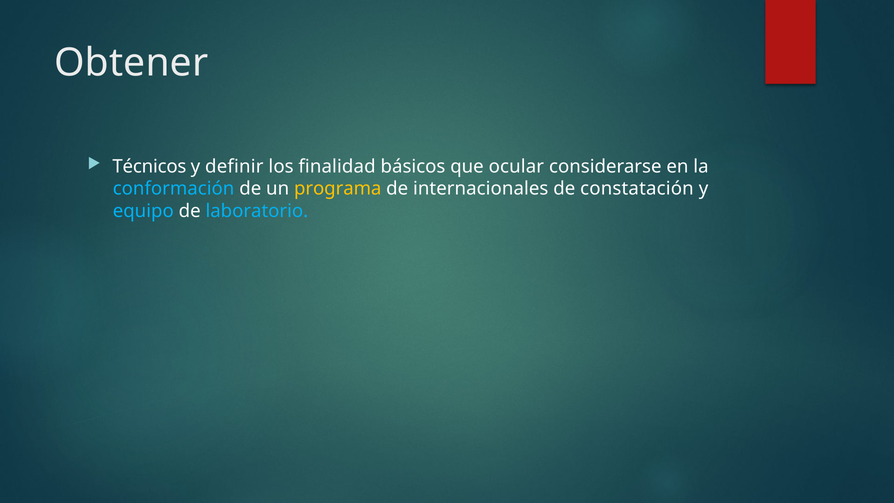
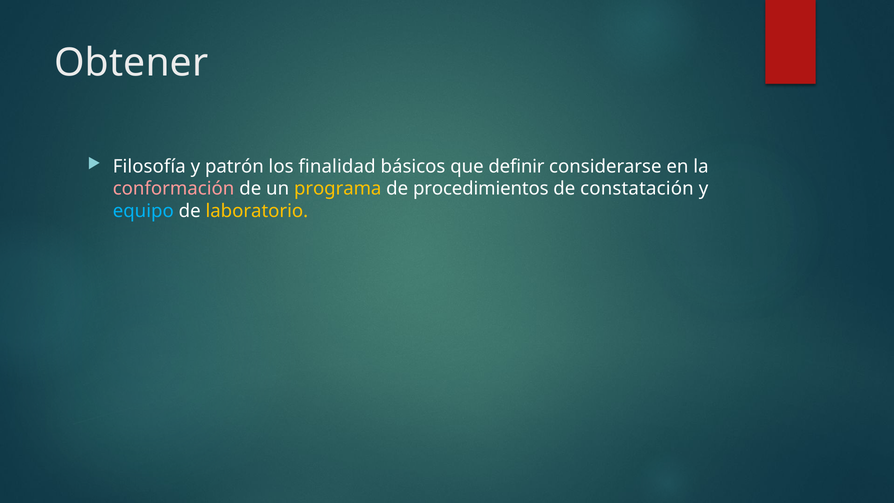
Técnicos: Técnicos -> Filosofía (149, 166)
definir: definir -> patrón (234, 166)
ocular: ocular -> definir (517, 166)
conformación colour: light blue -> pink (174, 189)
internacionales: internacionales -> procedimientos (481, 189)
laboratorio colour: light blue -> yellow (257, 211)
